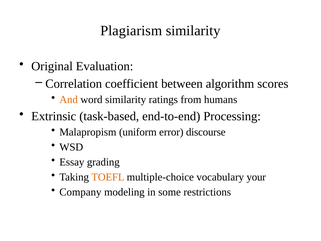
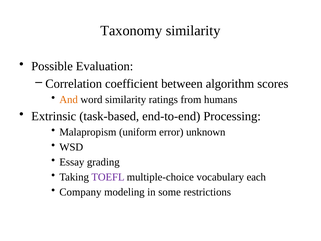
Plagiarism: Plagiarism -> Taxonomy (131, 31)
Original: Original -> Possible (52, 66)
discourse: discourse -> unknown (206, 132)
TOEFL colour: orange -> purple (108, 177)
your: your -> each (256, 177)
